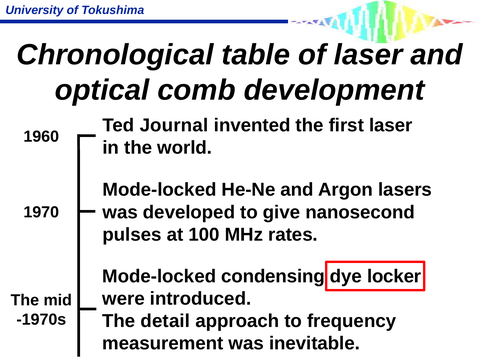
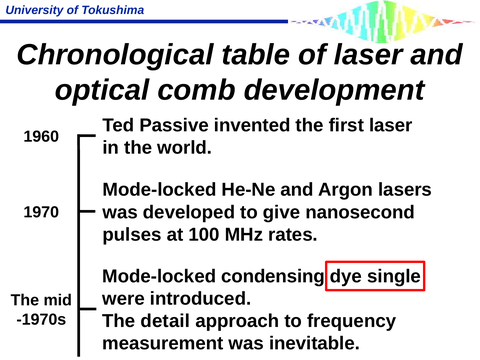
Journal: Journal -> Passive (174, 125)
locker: locker -> single (394, 276)
